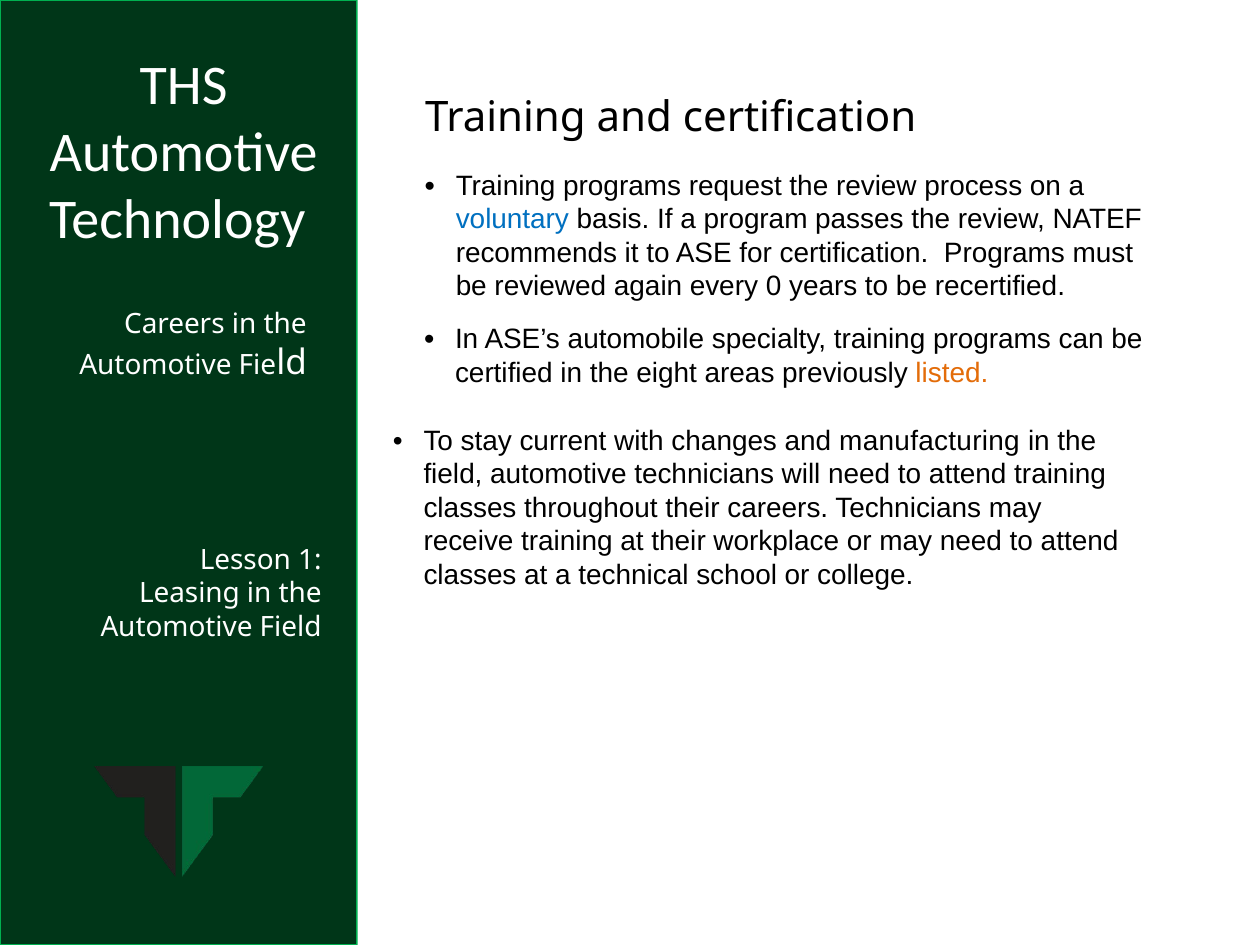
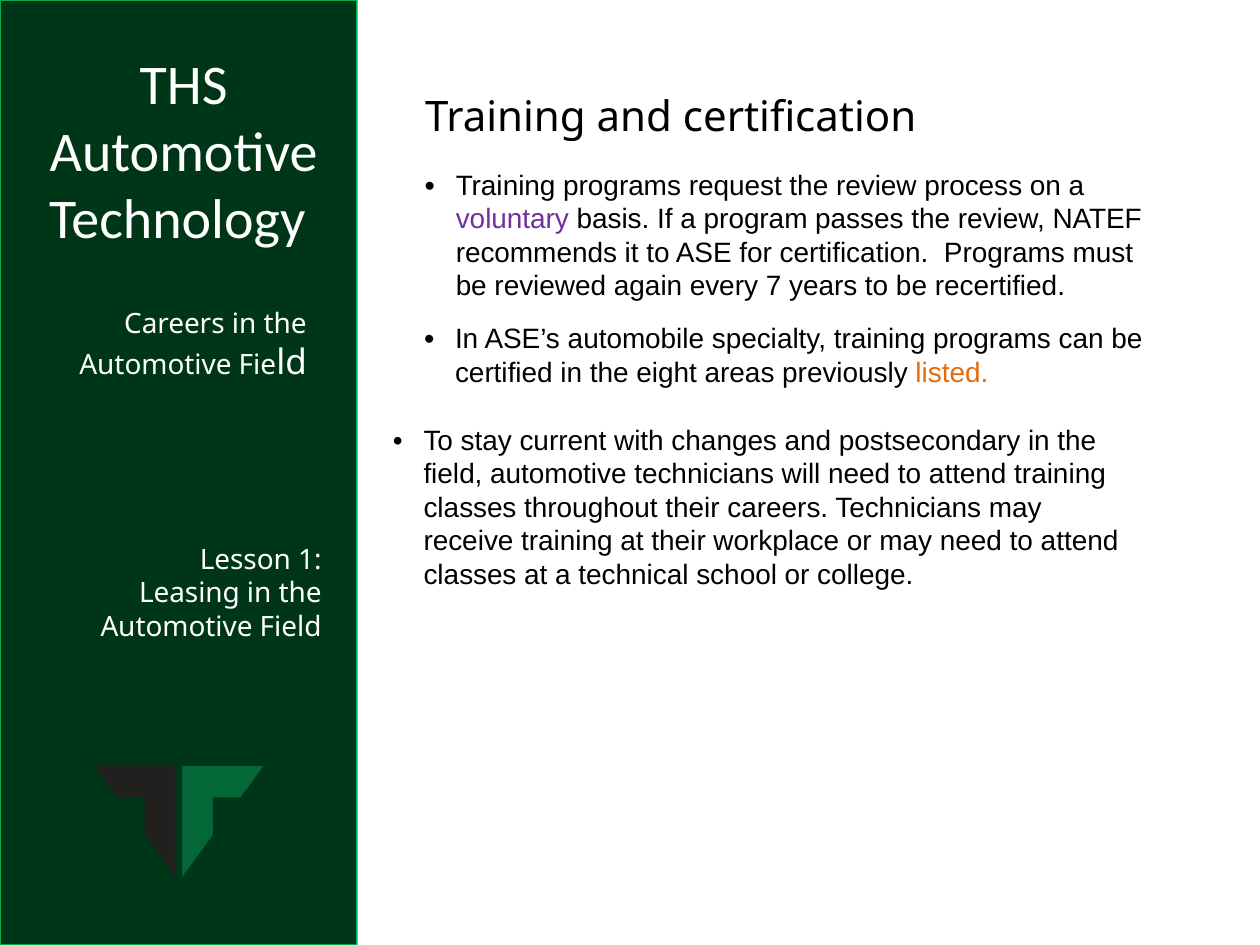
voluntary colour: blue -> purple (512, 220)
0: 0 -> 7 (774, 287)
manufacturing: manufacturing -> postsecondary (930, 441)
